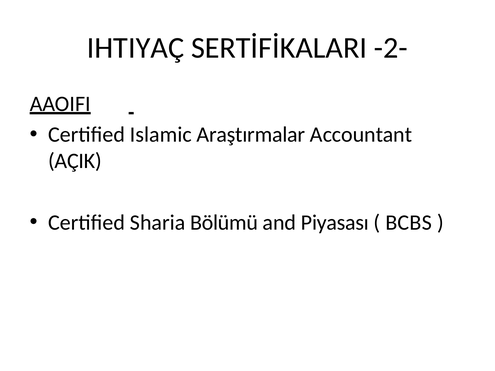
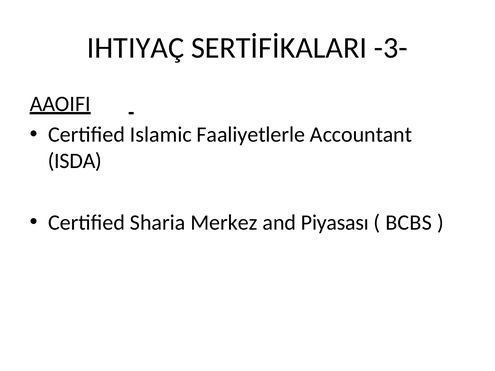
-2-: -2- -> -3- (391, 48)
Araştırmalar: Araştırmalar -> Faaliyetlerle (251, 135)
AÇIK: AÇIK -> ISDA (75, 161)
Bölümü: Bölümü -> Merkez (224, 223)
